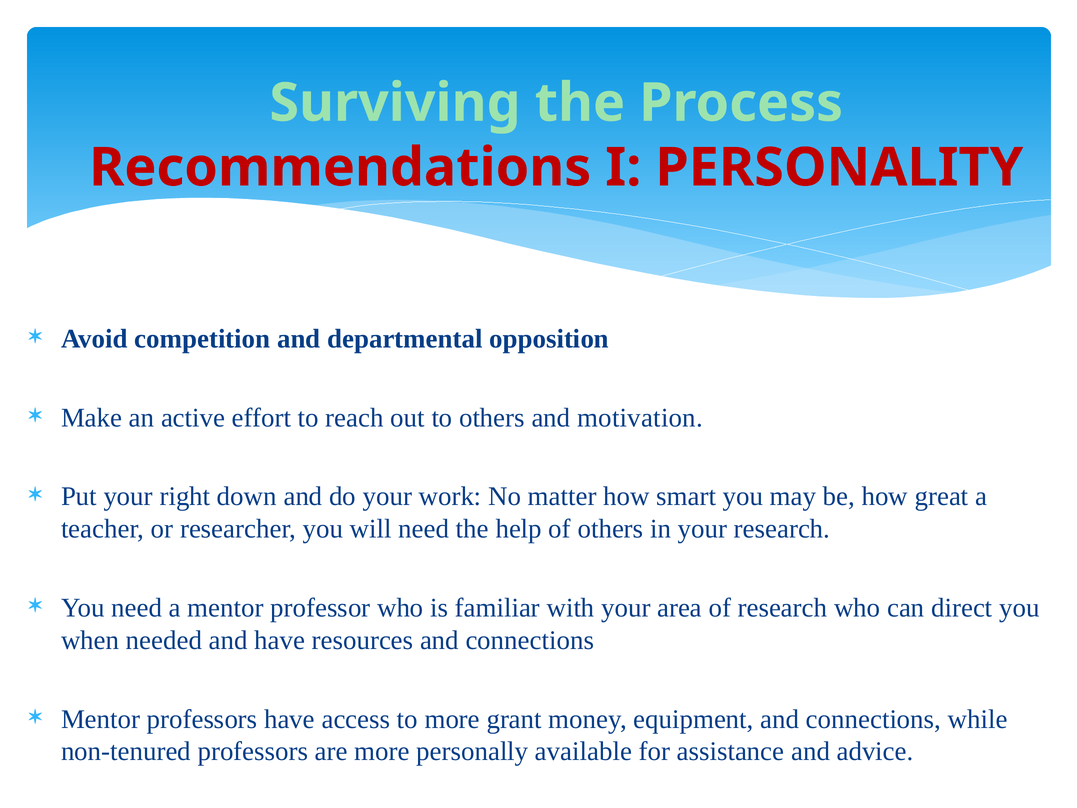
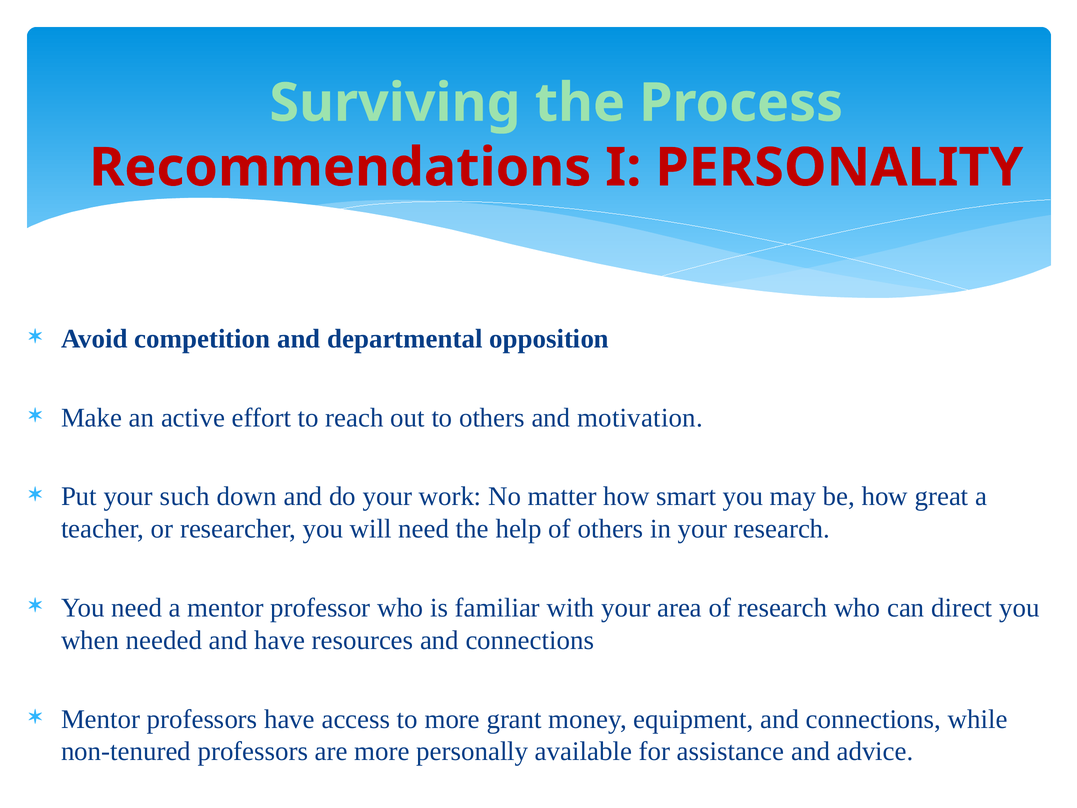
right: right -> such (185, 496)
